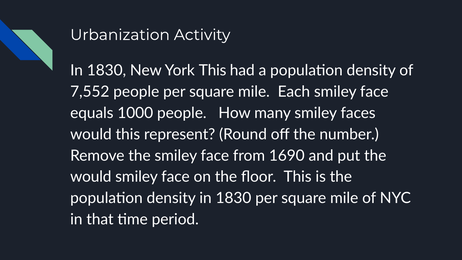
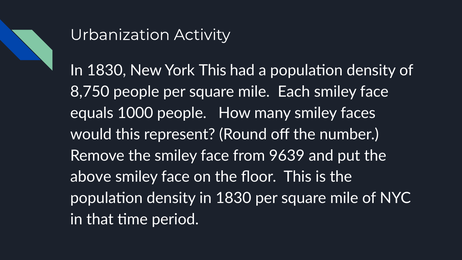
7,552: 7,552 -> 8,750 (90, 92)
1690: 1690 -> 9639 (287, 156)
would: would -> above (91, 177)
